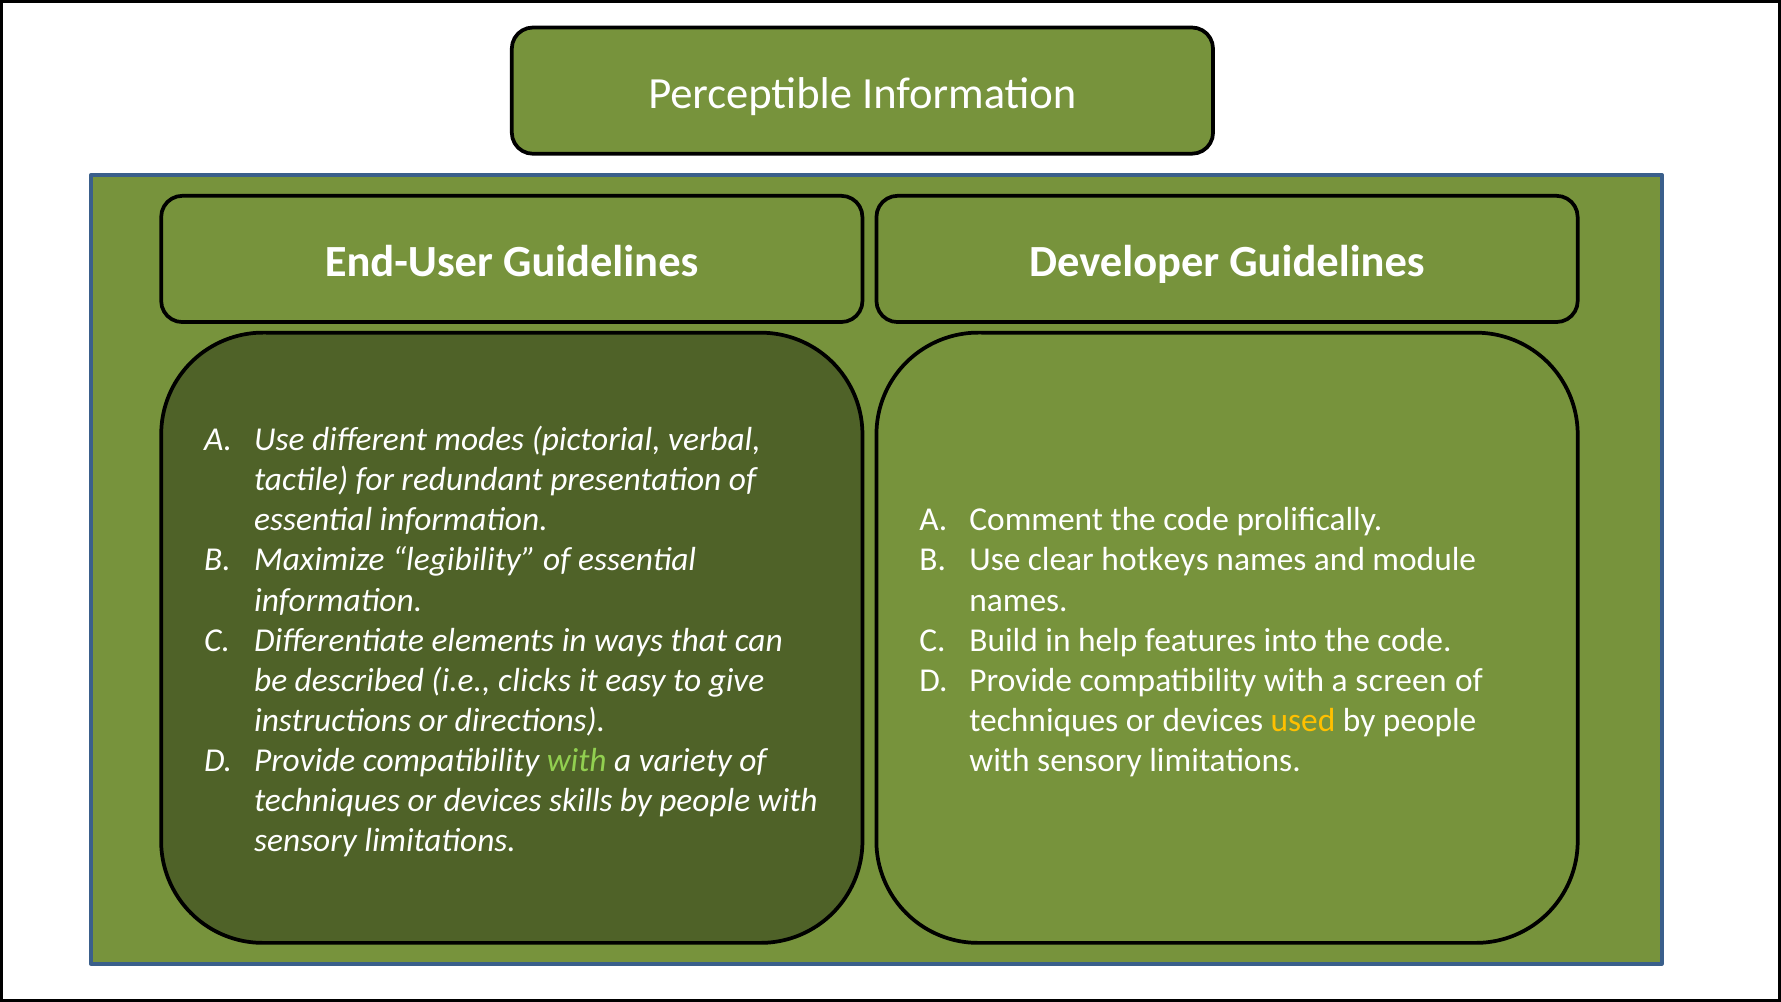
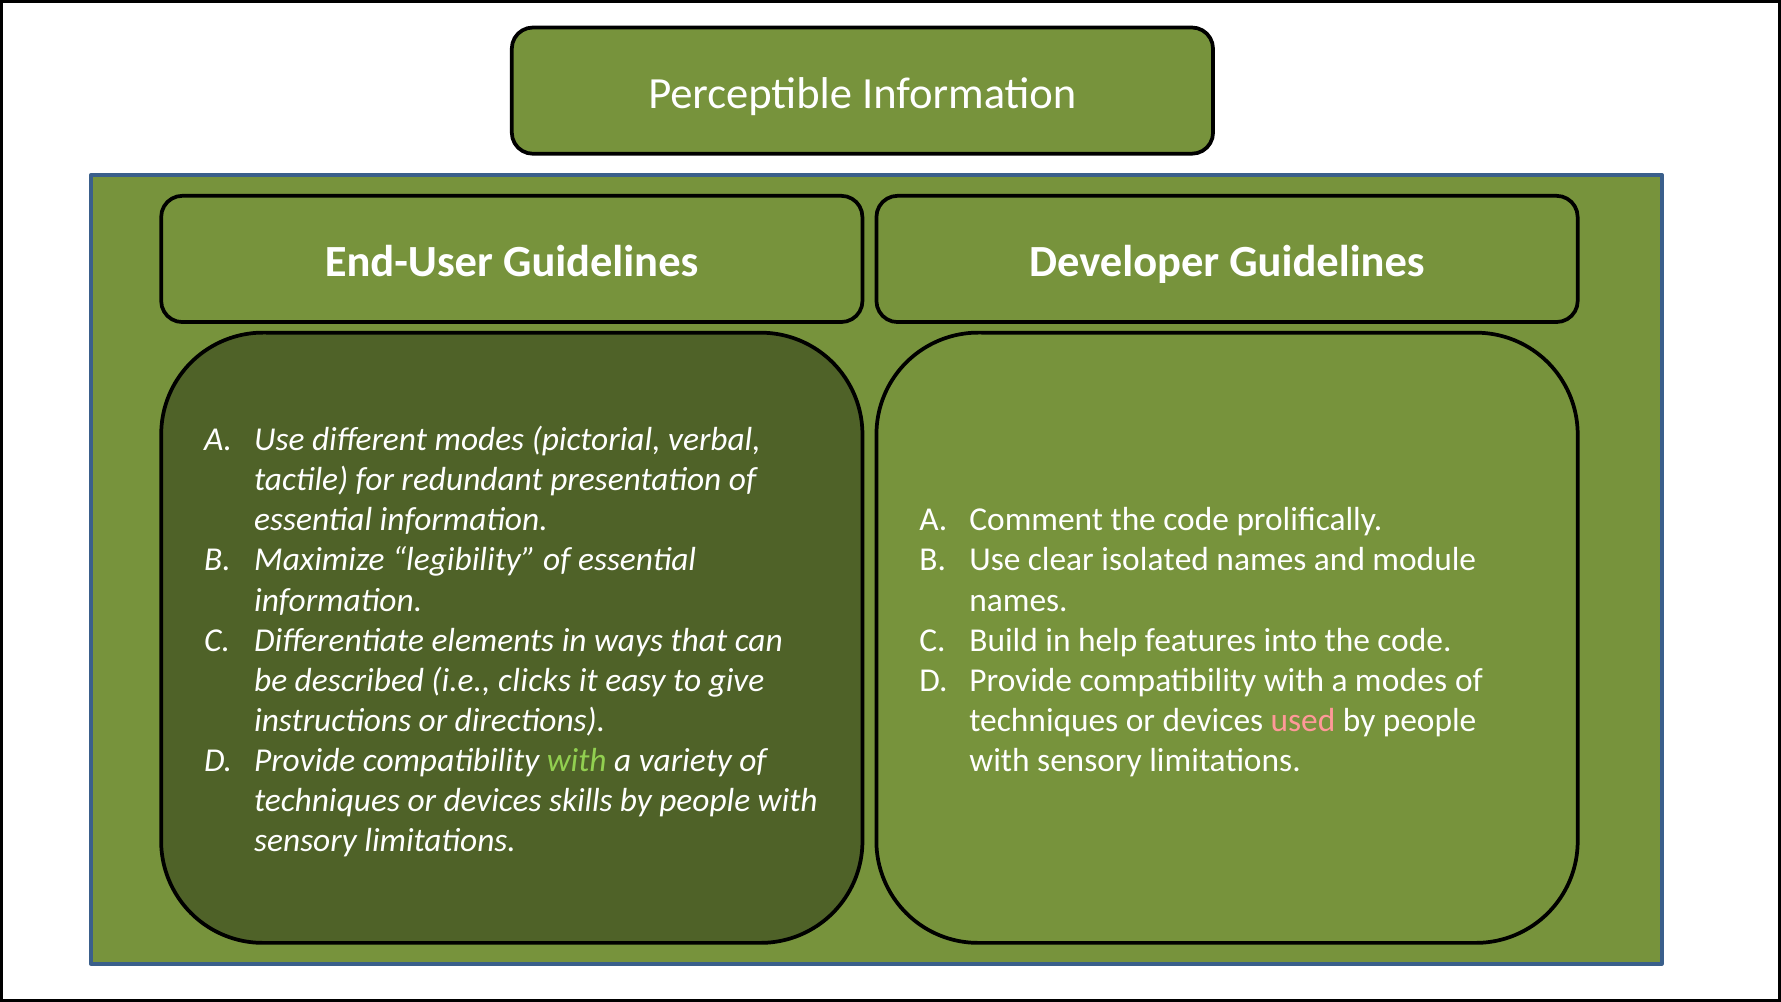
hotkeys: hotkeys -> isolated (1155, 560)
a screen: screen -> modes (1401, 680)
used colour: yellow -> pink (1303, 720)
